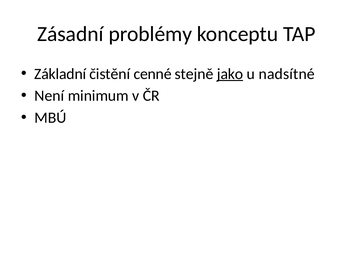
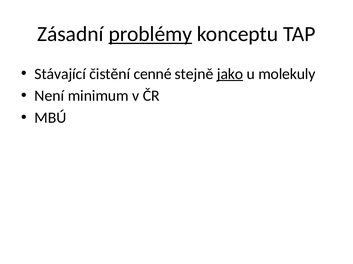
problémy underline: none -> present (150, 34)
Základní: Základní -> Stávající (60, 74)
nadsítné: nadsítné -> molekuly (287, 74)
